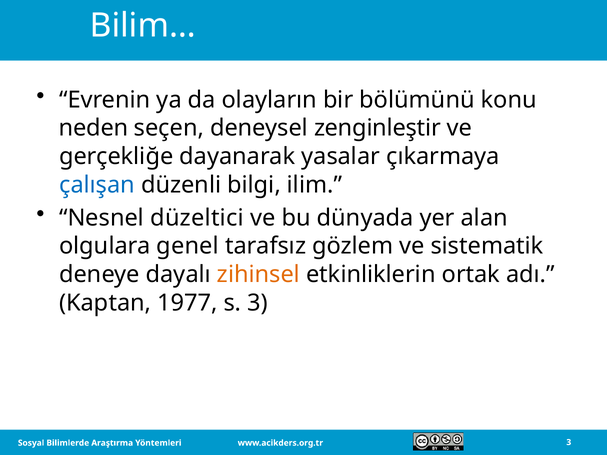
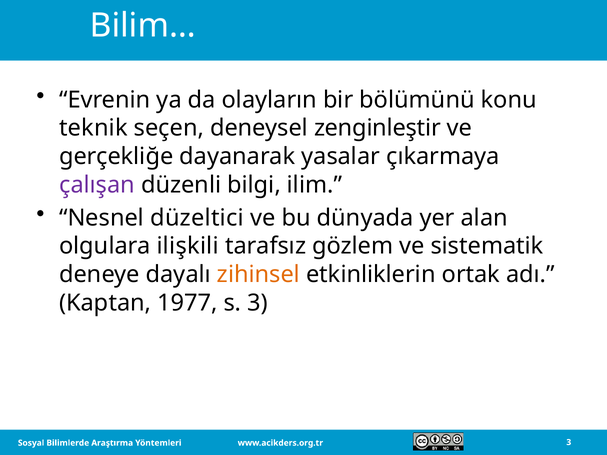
neden: neden -> teknik (93, 128)
çalışan colour: blue -> purple (97, 185)
genel: genel -> ilişkili (188, 246)
